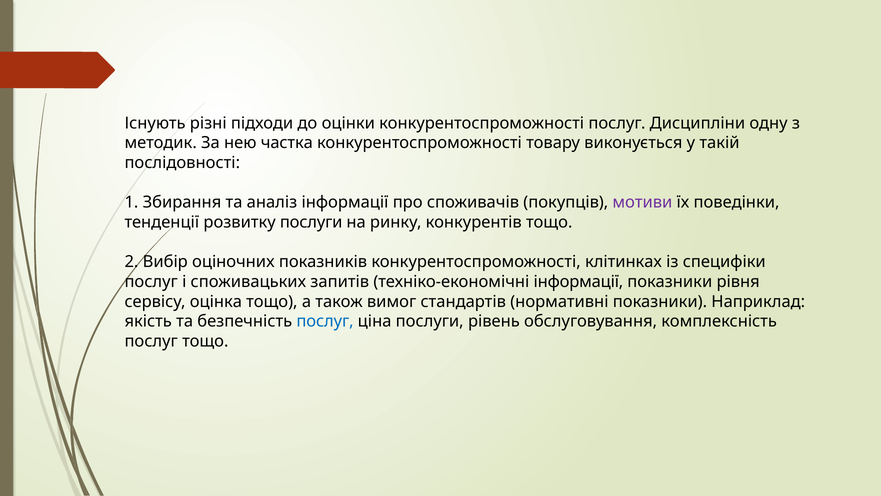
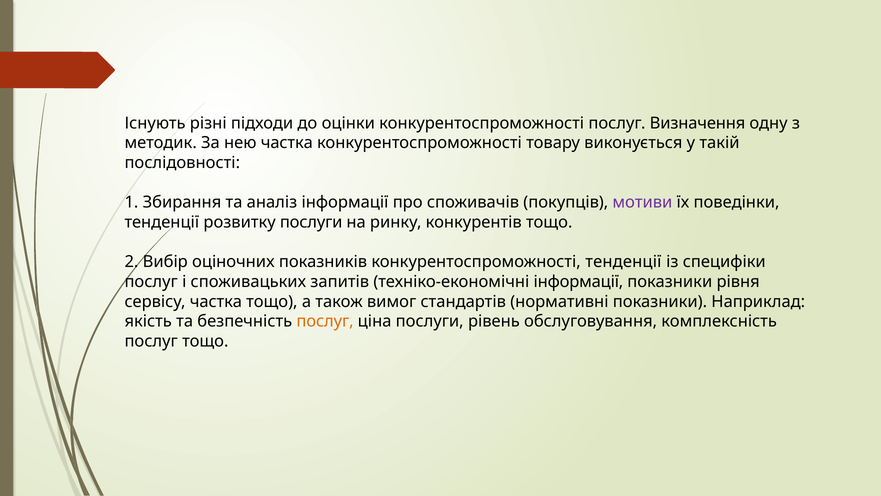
Дисципліни: Дисципліни -> Визначення (698, 123)
конкурентоспроможності клітинках: клітинках -> тенденції (623, 262)
сервісу оцінка: оцінка -> частка (216, 301)
послуг colour: blue -> orange (325, 321)
